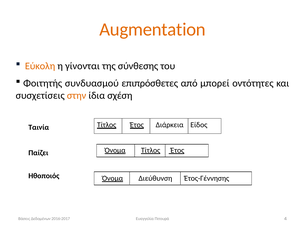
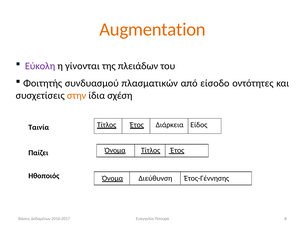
Εύκολη colour: orange -> purple (40, 66)
σύνθεσης: σύνθεσης -> πλειάδων (138, 66)
επιπρόσθετες: επιπρόσθετες -> πλασματικών (150, 83)
μπορεί: μπορεί -> είσοδο (215, 83)
